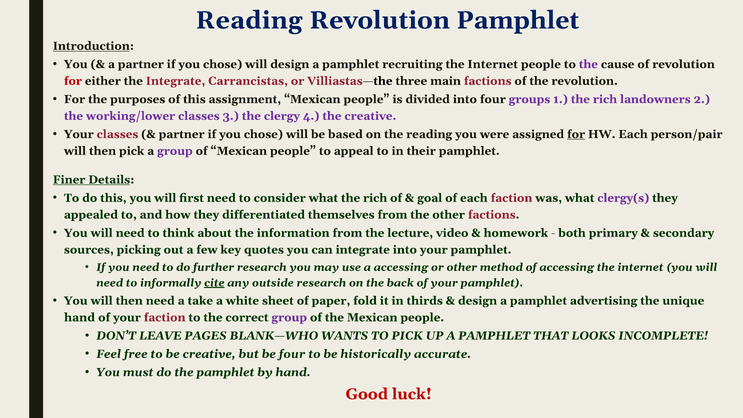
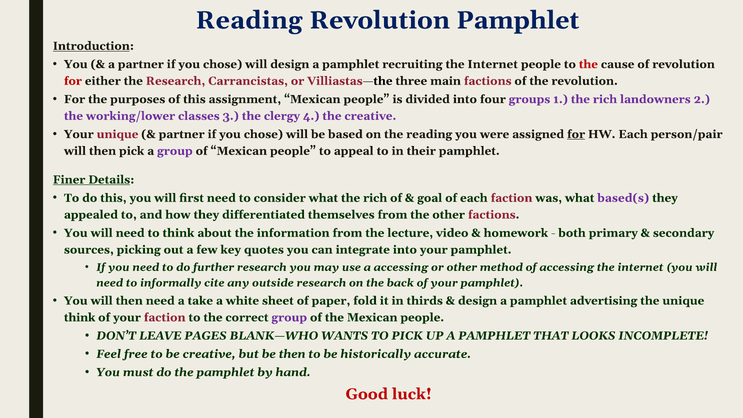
the colour: purple -> red (588, 64)
the Integrate: Integrate -> Research (175, 81)
Your classes: classes -> unique (118, 134)
clergy(s: clergy(s -> based(s (623, 198)
cite underline: present -> none (214, 283)
hand: hand -> think (80, 317)
be four: four -> then (292, 354)
